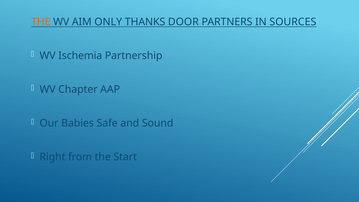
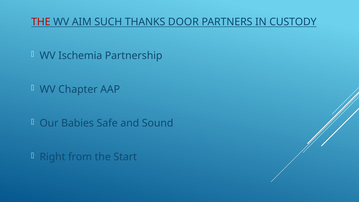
THE colour: orange -> red (41, 22)
ONLY: ONLY -> SUCH (108, 22)
SOURCES: SOURCES -> CUSTODY (293, 22)
